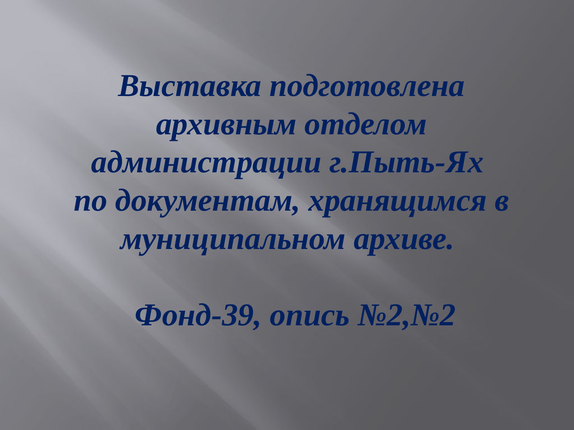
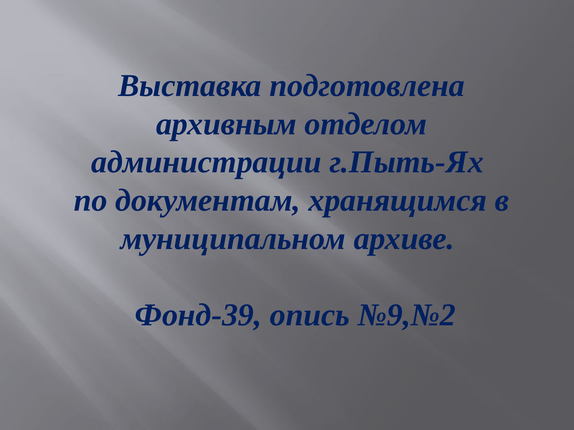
№2,№2: №2,№2 -> №9,№2 (407, 315)
